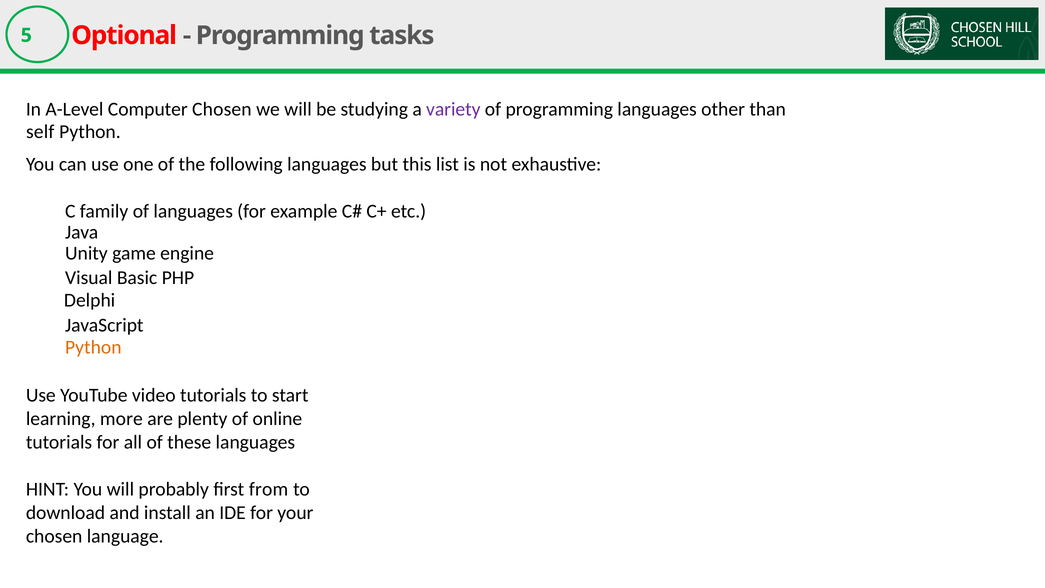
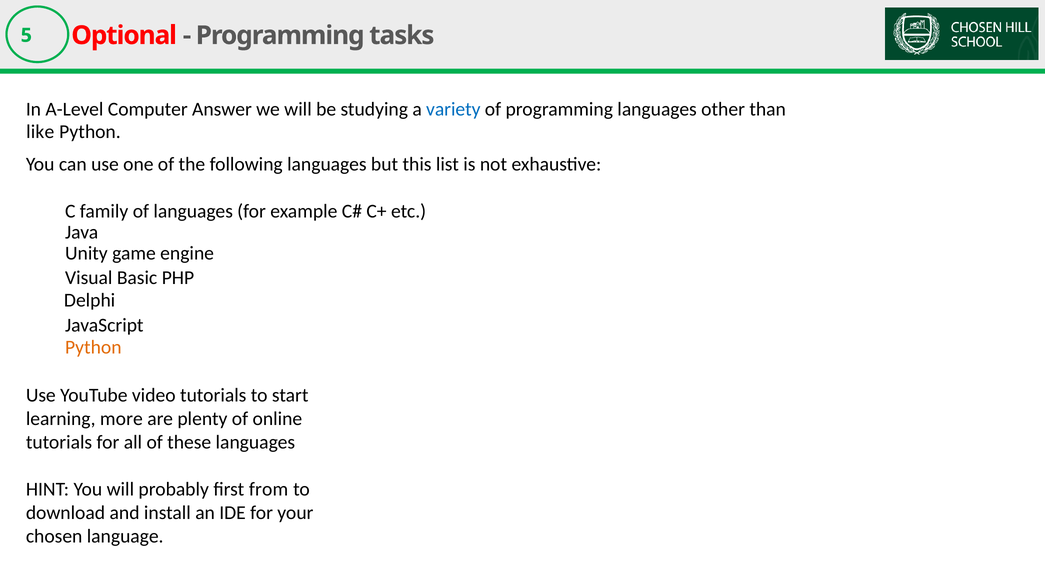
Computer Chosen: Chosen -> Answer (222, 109)
variety colour: purple -> blue (453, 109)
self: self -> like (40, 132)
